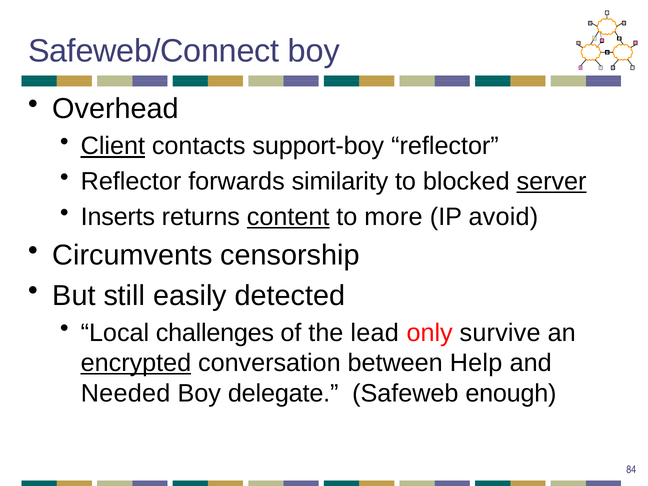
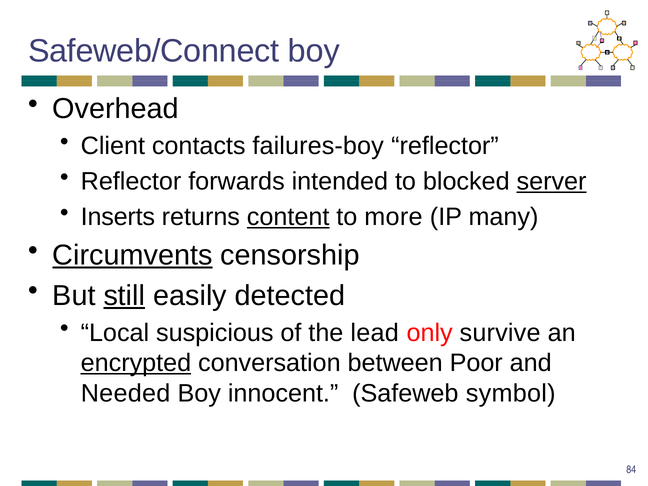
Client underline: present -> none (113, 146)
support-boy: support-boy -> failures-boy (318, 146)
similarity: similarity -> intended (340, 181)
avoid: avoid -> many (503, 217)
Circumvents underline: none -> present (132, 255)
still underline: none -> present (124, 296)
challenges: challenges -> suspicious (215, 333)
Help: Help -> Poor (476, 363)
delegate: delegate -> innocent (283, 393)
enough: enough -> symbol (511, 393)
